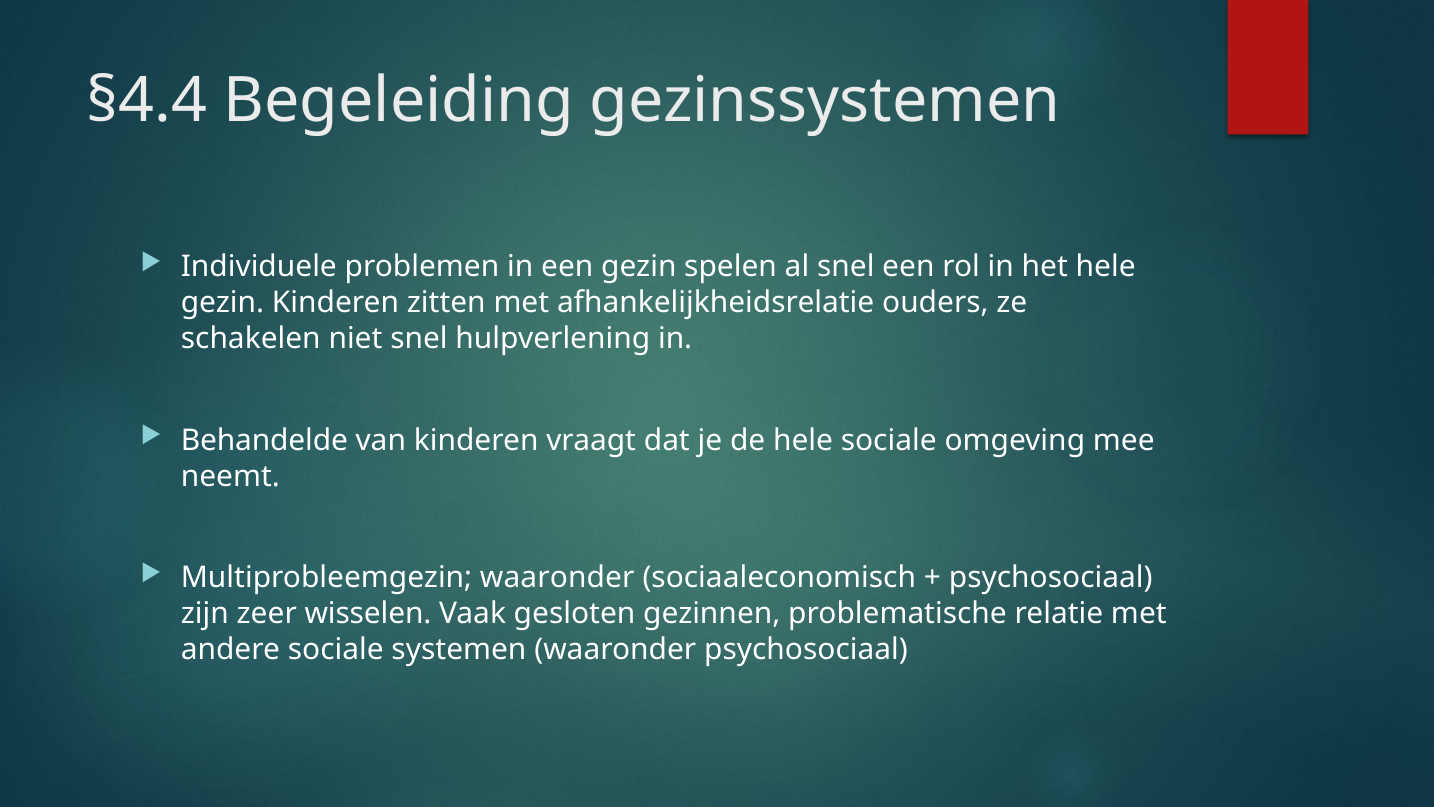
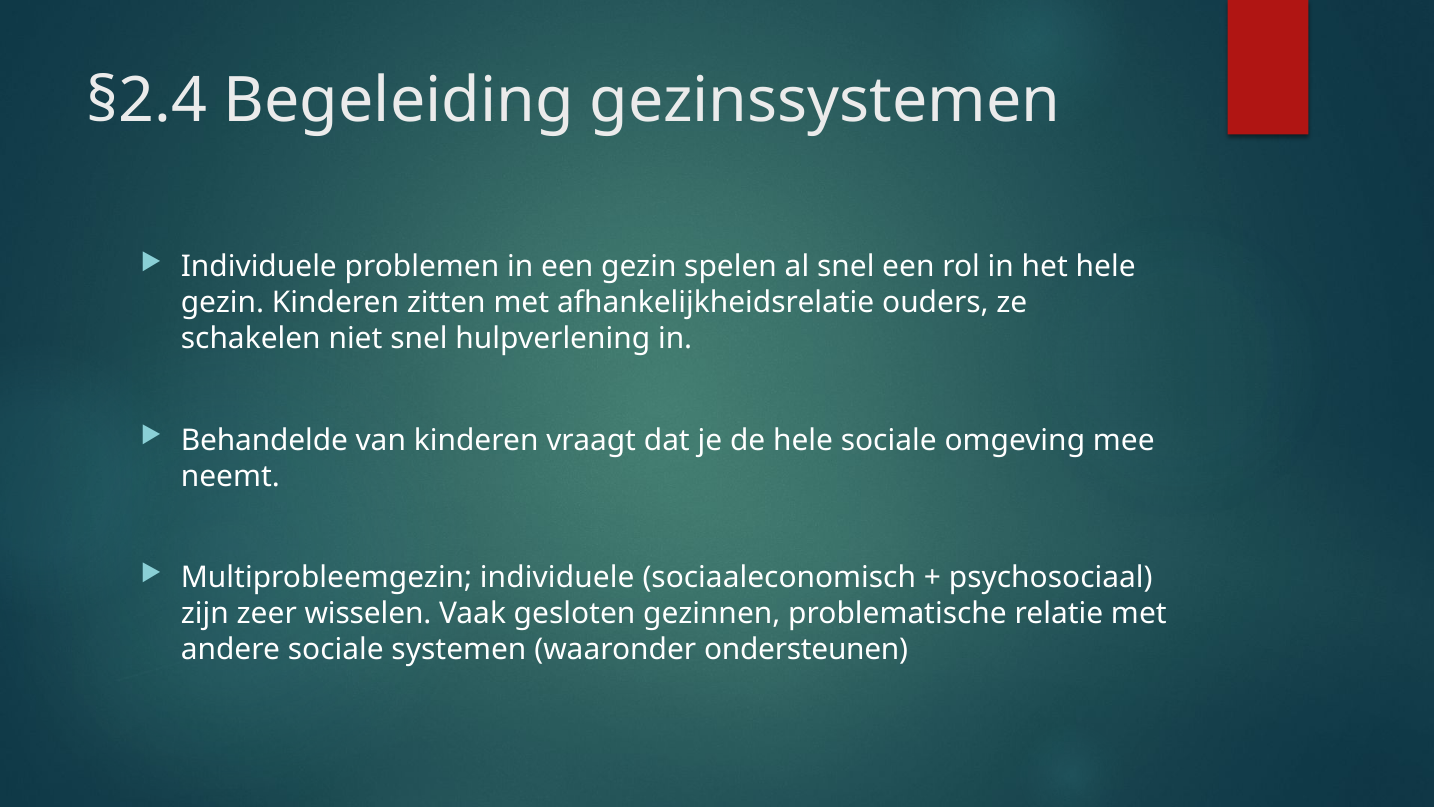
§4.4: §4.4 -> §2.4 (147, 101)
Multiprobleemgezin waaronder: waaronder -> individuele (557, 578)
waaronder psychosociaal: psychosociaal -> ondersteunen (806, 649)
